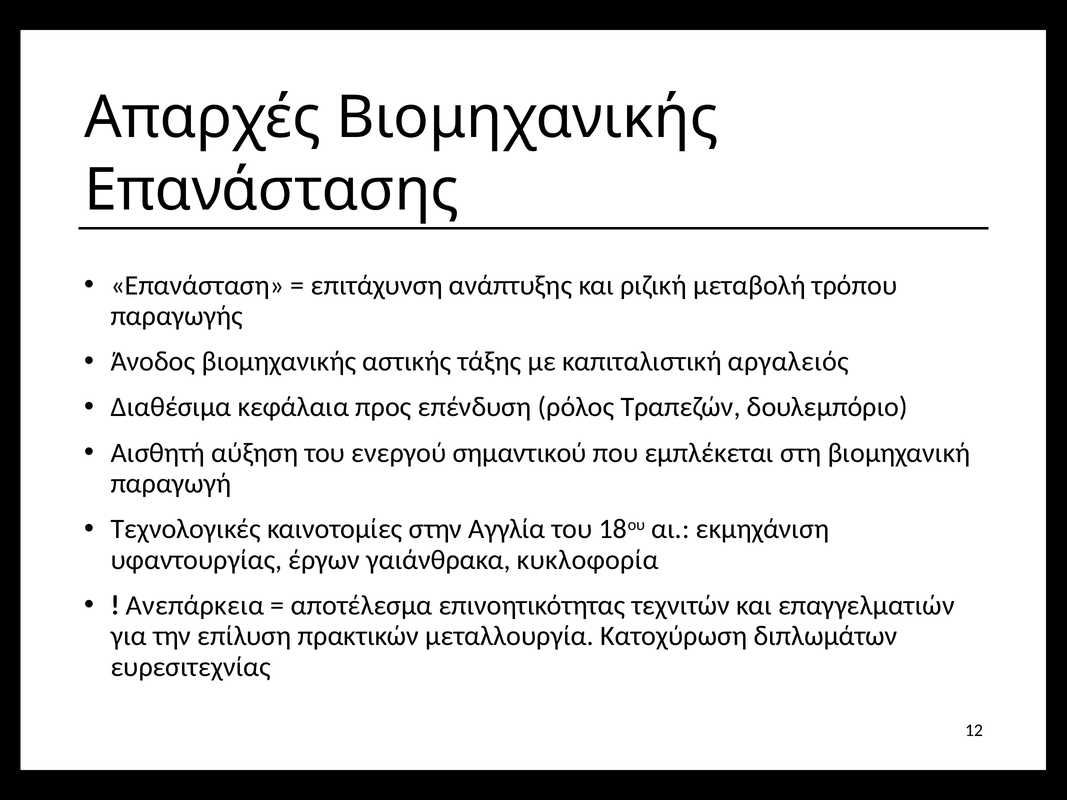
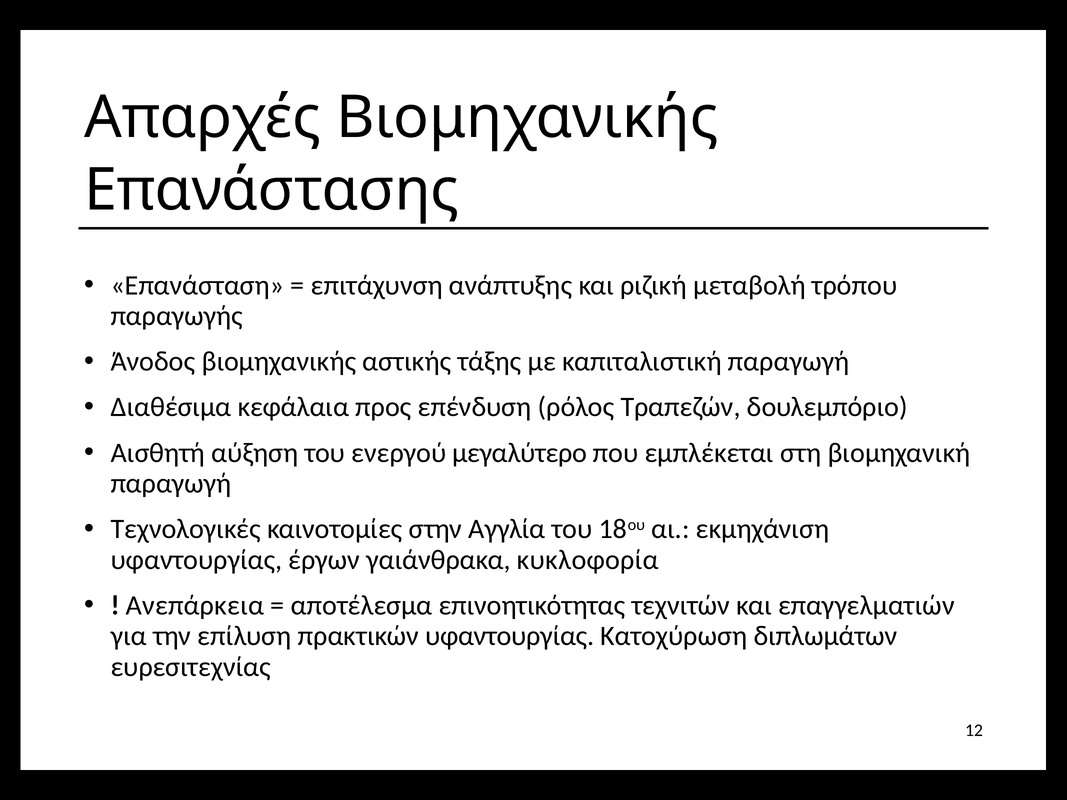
καπιταλιστική αργαλειός: αργαλειός -> παραγωγή (789, 362)
σημαντικού: σημαντικού -> μεγαλύτερο (520, 453)
πρακτικών μεταλλουργία: μεταλλουργία -> υφαντουργίας (510, 636)
